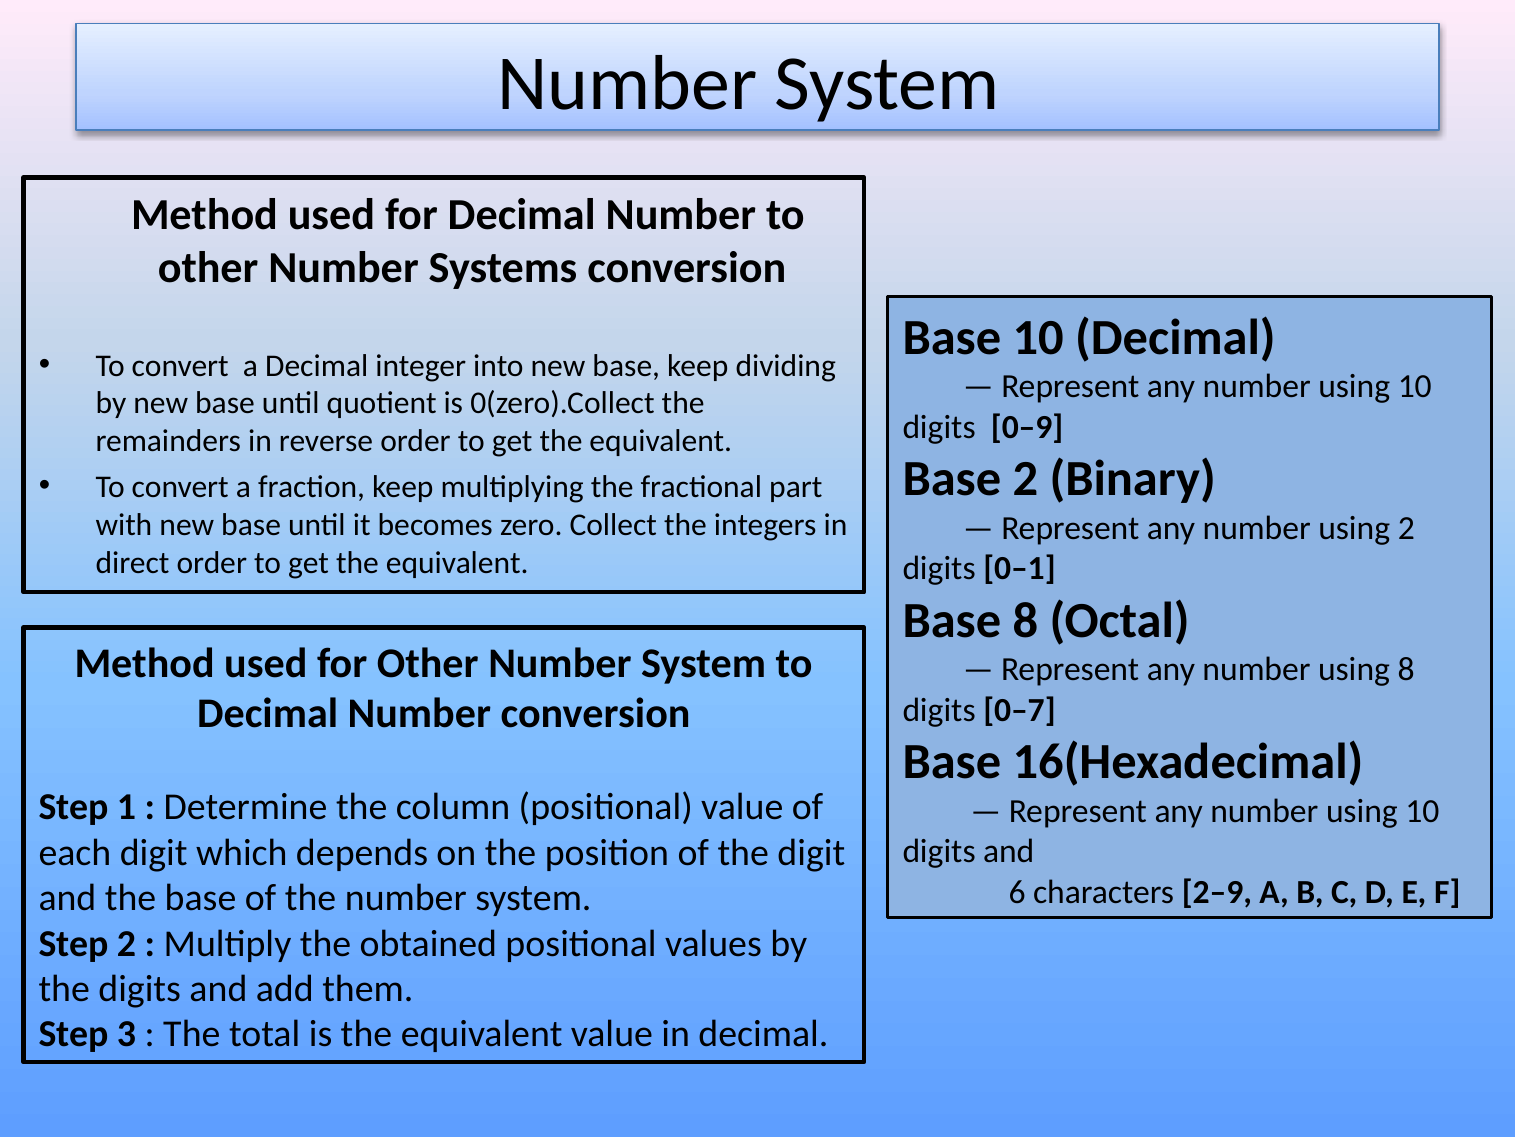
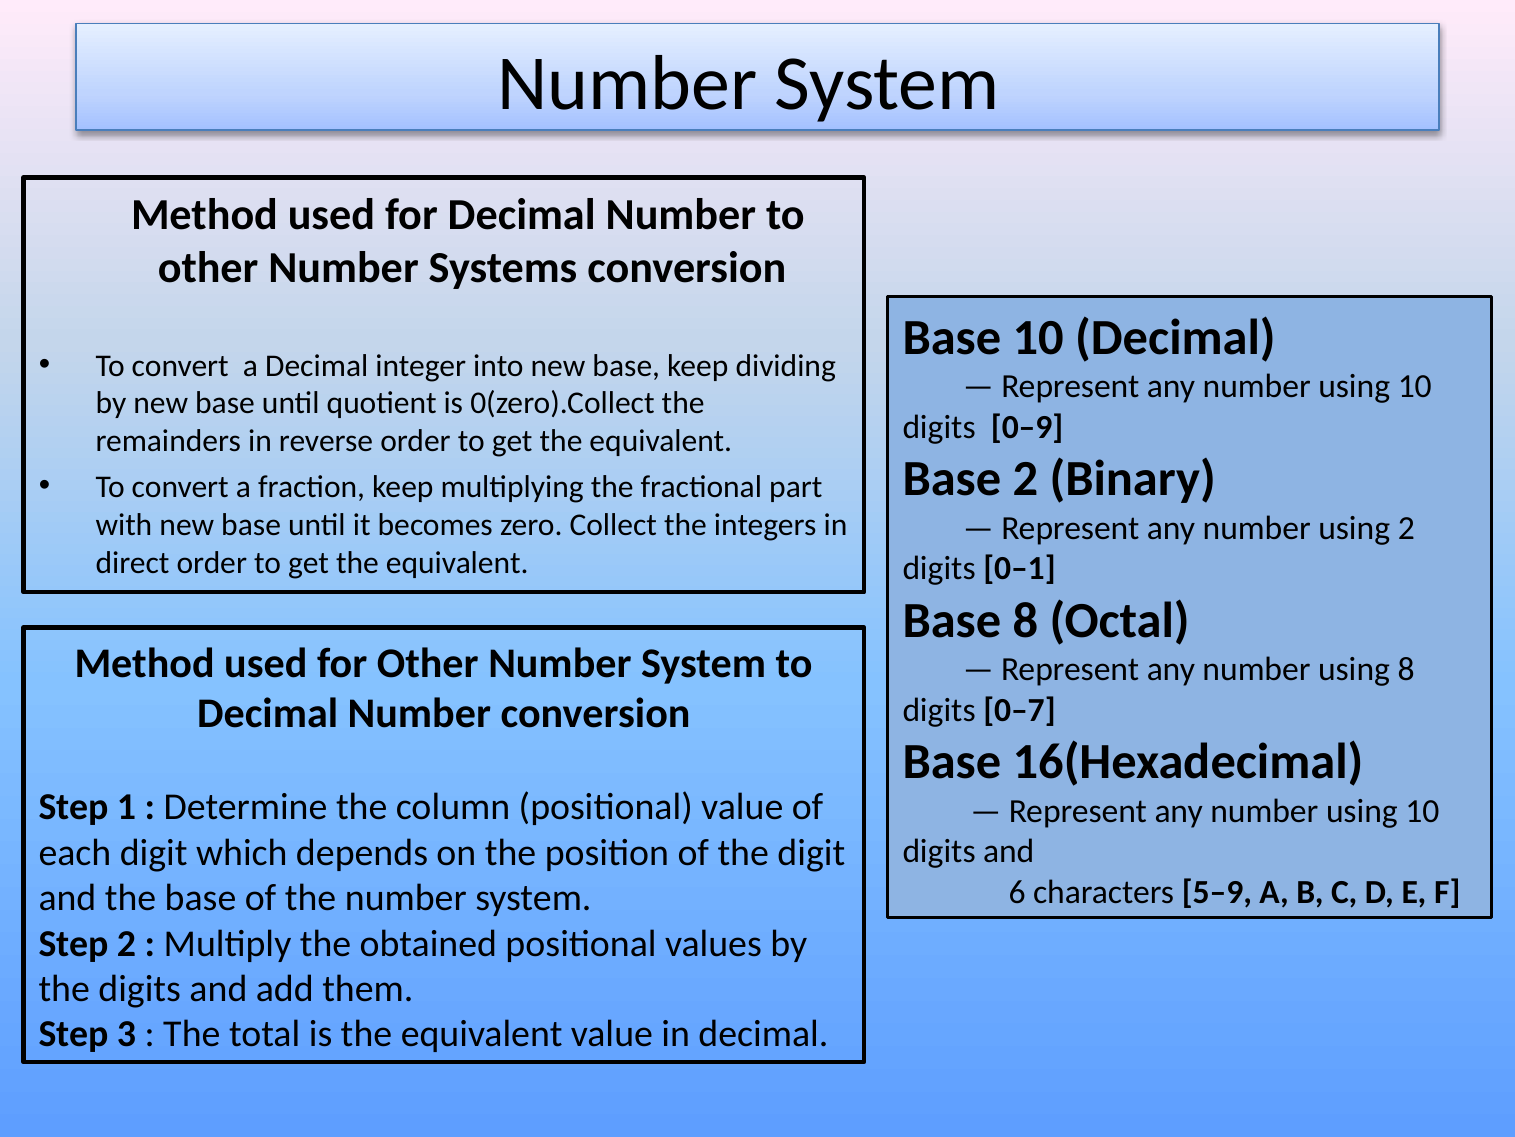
2–9: 2–9 -> 5–9 (1217, 891)
